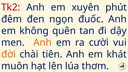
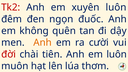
xuyên phút: phút -> luôn (116, 7)
đời colour: orange -> red (9, 54)
em khát: khát -> luôn (117, 54)
